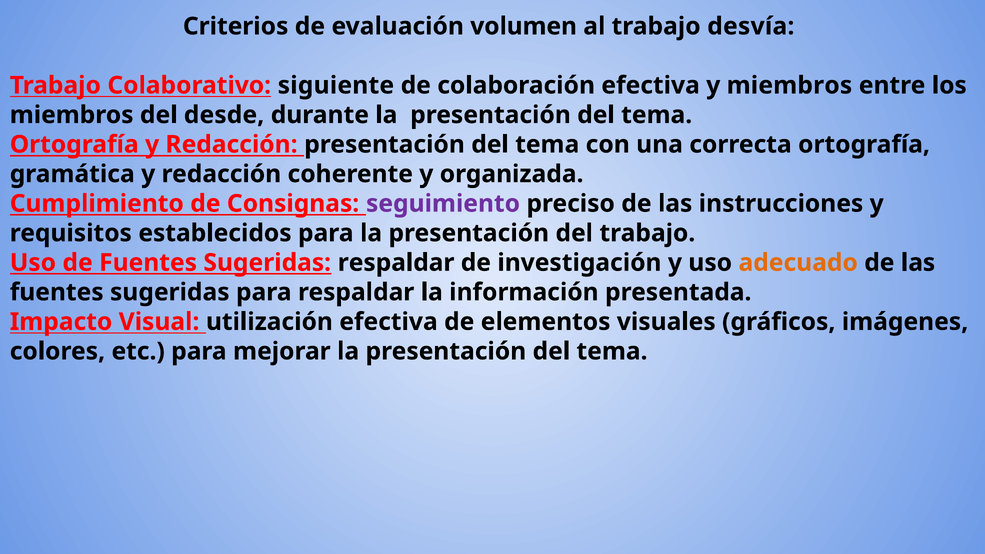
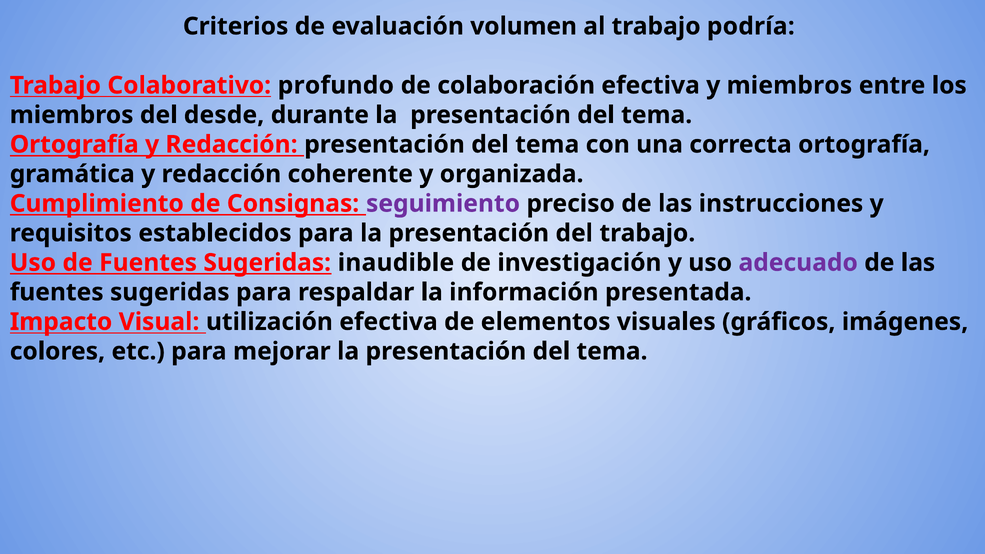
desvía: desvía -> podría (751, 26)
siguiente: siguiente -> profundo (336, 85)
Sugeridas respaldar: respaldar -> inaudible (396, 263)
adecuado colour: orange -> purple (798, 263)
